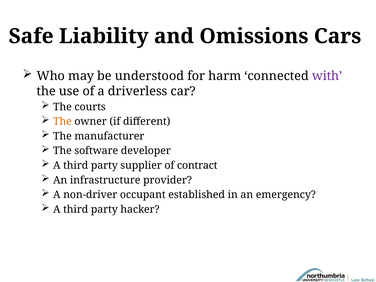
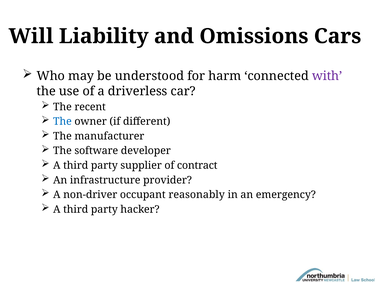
Safe: Safe -> Will (31, 36)
courts: courts -> recent (90, 107)
The colour: orange -> blue (62, 122)
established: established -> reasonably (197, 195)
